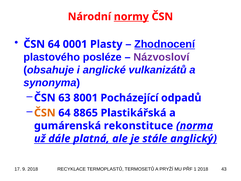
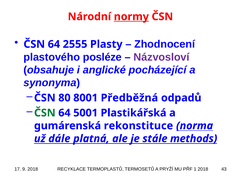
0001: 0001 -> 2555 (75, 44)
Zhodnocení underline: present -> none (165, 44)
vulkanizátů: vulkanizátů -> pocházející (158, 70)
63: 63 -> 80 (64, 98)
Pocházející: Pocházející -> Předběžná (129, 98)
ČSN colour: orange -> green (45, 113)
8865: 8865 -> 5001 (86, 113)
anglický: anglický -> methods (194, 138)
